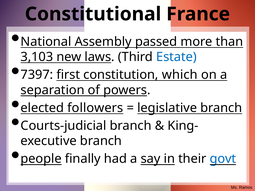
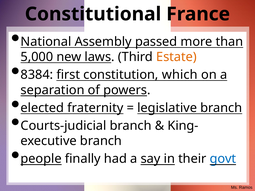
3,103: 3,103 -> 5,000 (37, 57)
Estate colour: blue -> orange (176, 57)
7397: 7397 -> 8384 (37, 75)
followers: followers -> fraternity (95, 108)
